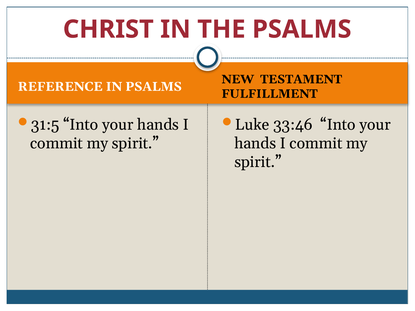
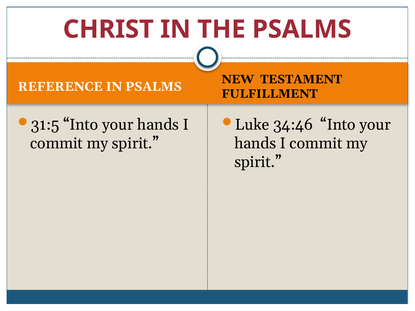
33:46: 33:46 -> 34:46 (293, 125)
